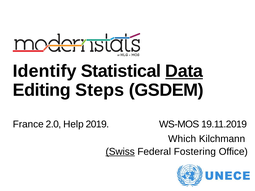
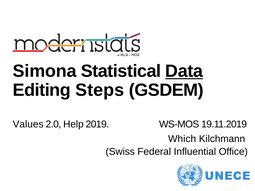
Identify: Identify -> Simona (45, 71)
France: France -> Values (28, 124)
Swiss underline: present -> none (120, 152)
Fostering: Fostering -> Influential (195, 152)
